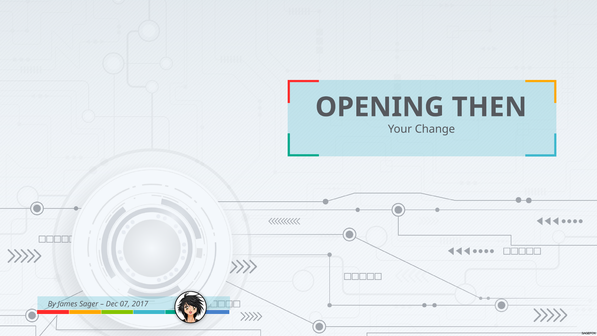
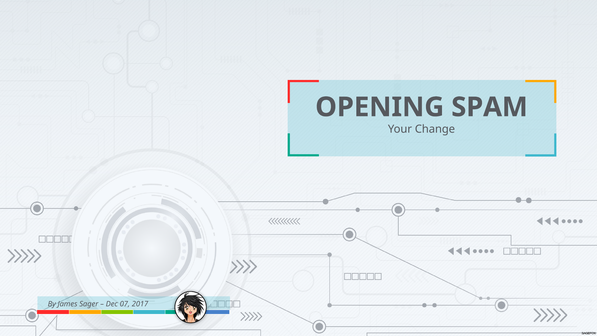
THEN: THEN -> SPAM (489, 107)
